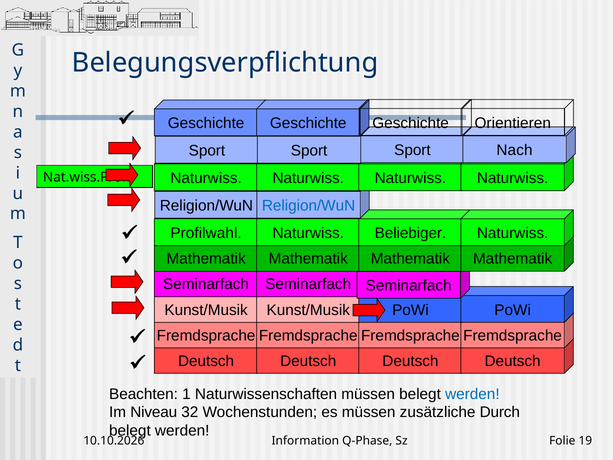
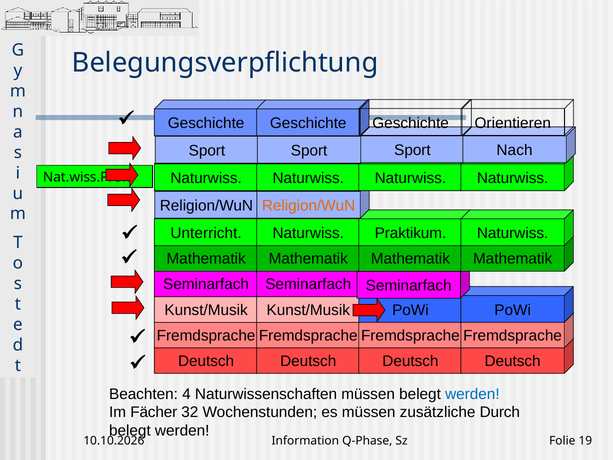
Religion/WuN colour: blue -> orange (309, 206)
Profilwahl: Profilwahl -> Unterricht (206, 233)
Beliebiger: Beliebiger -> Praktikum (410, 233)
1: 1 -> 4 (186, 394)
Niveau: Niveau -> Fächer (154, 412)
